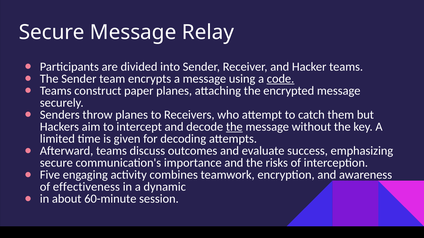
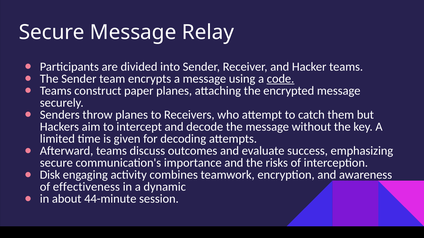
the underline: present -> none (234, 127)
Five: Five -> Disk (50, 175)
60-minute: 60-minute -> 44-minute (110, 199)
